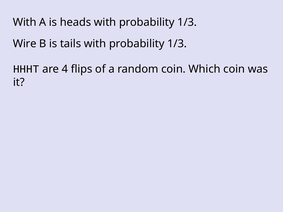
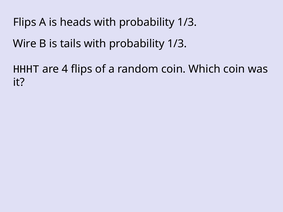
With: With -> Flips (25, 22)
